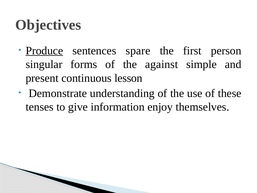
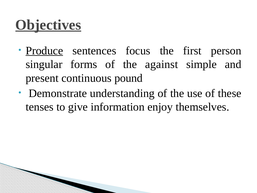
Objectives underline: none -> present (48, 25)
spare: spare -> focus (138, 51)
lesson: lesson -> pound (128, 78)
